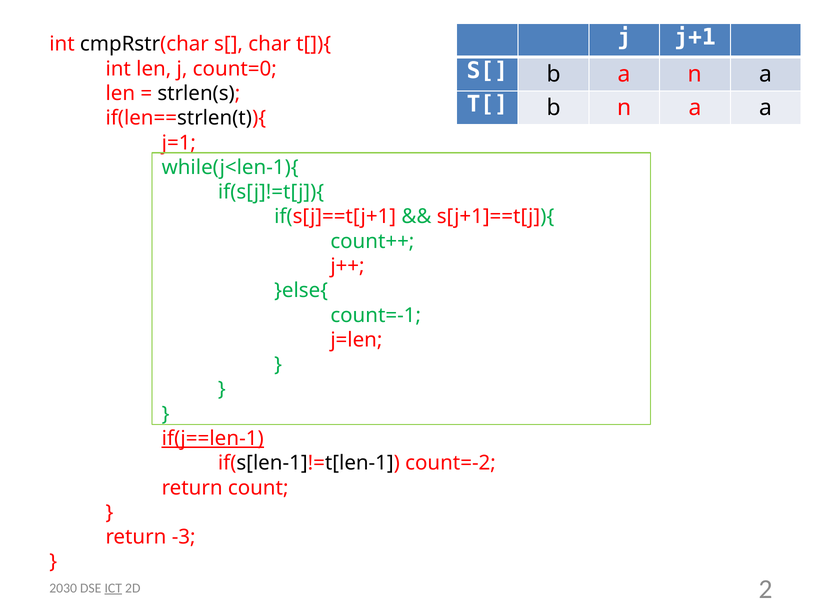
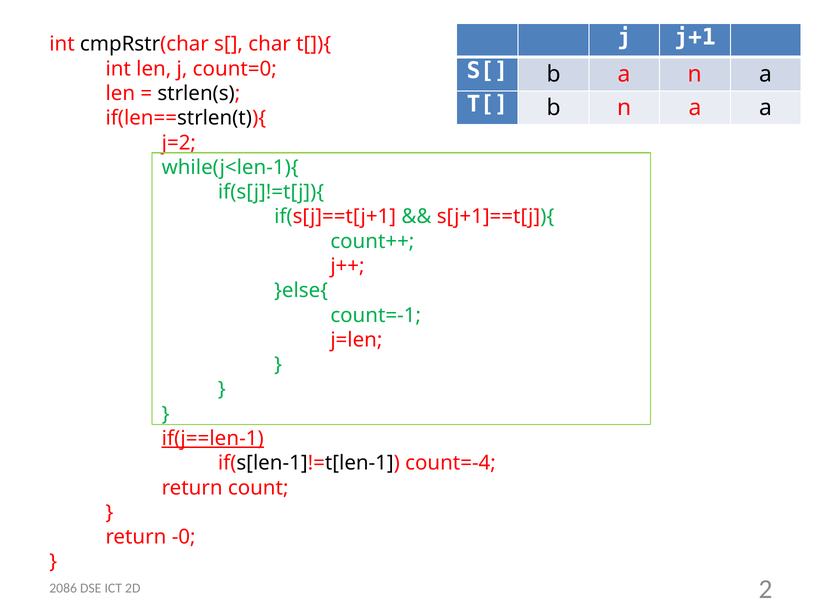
j=1: j=1 -> j=2 (179, 143)
count=-2: count=-2 -> count=-4 (451, 463)
-3: -3 -> -0 (184, 537)
2030: 2030 -> 2086 (63, 589)
ICT underline: present -> none (113, 589)
